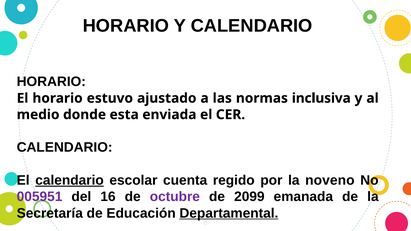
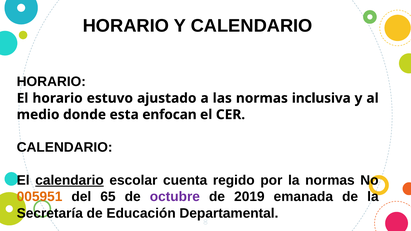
enviada: enviada -> enfocan (169, 115)
la noveno: noveno -> normas (330, 180)
005951 colour: purple -> orange (40, 197)
16: 16 -> 65 (108, 197)
2099: 2099 -> 2019 (249, 197)
Departamental underline: present -> none (229, 213)
